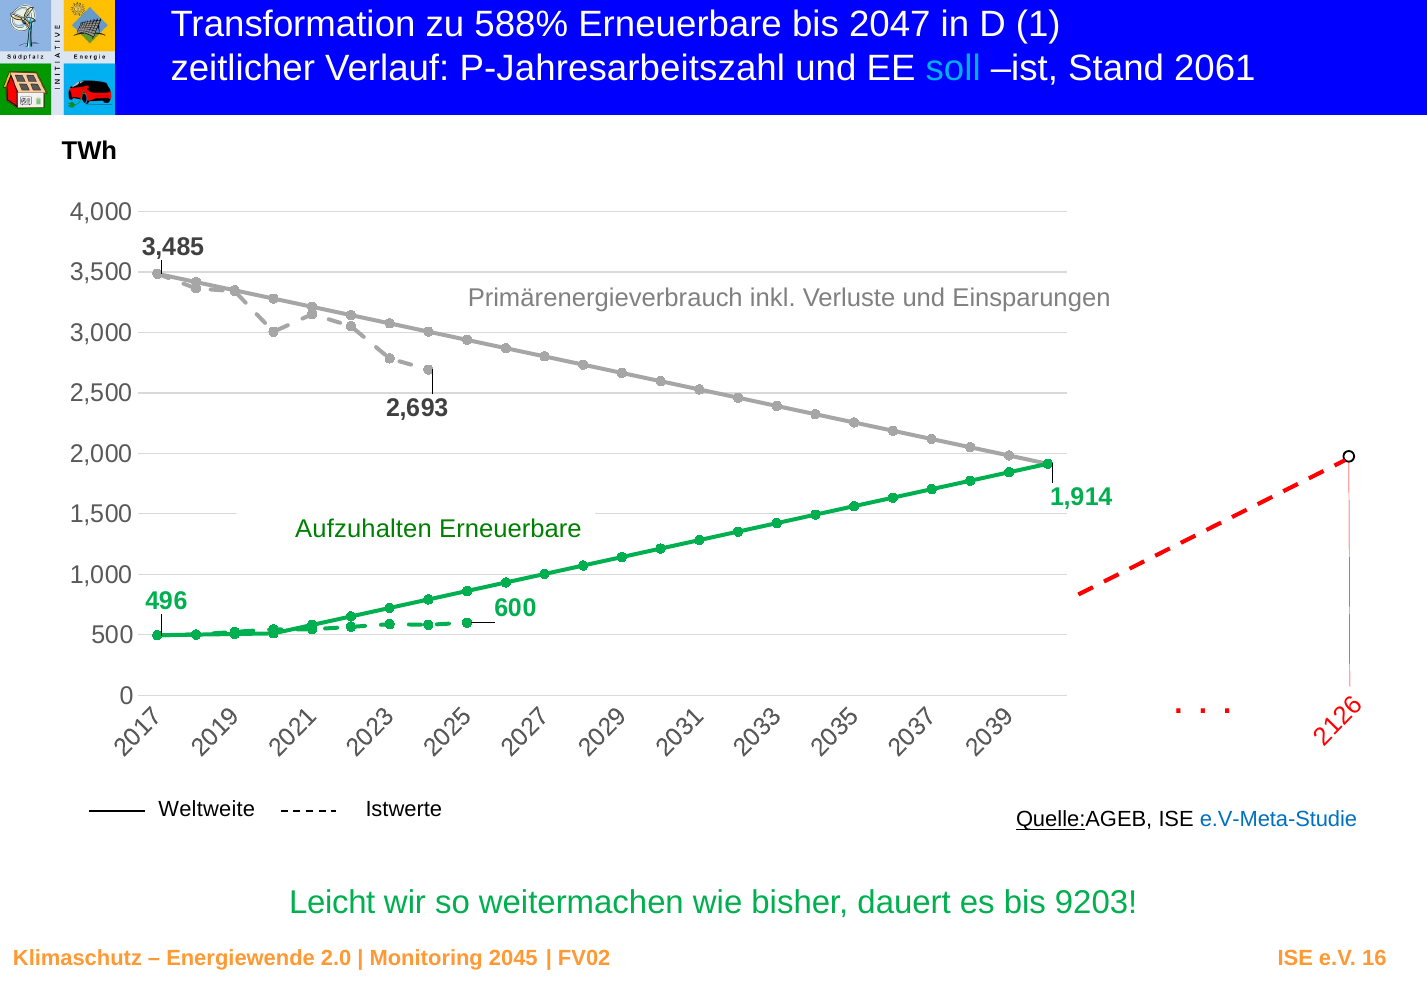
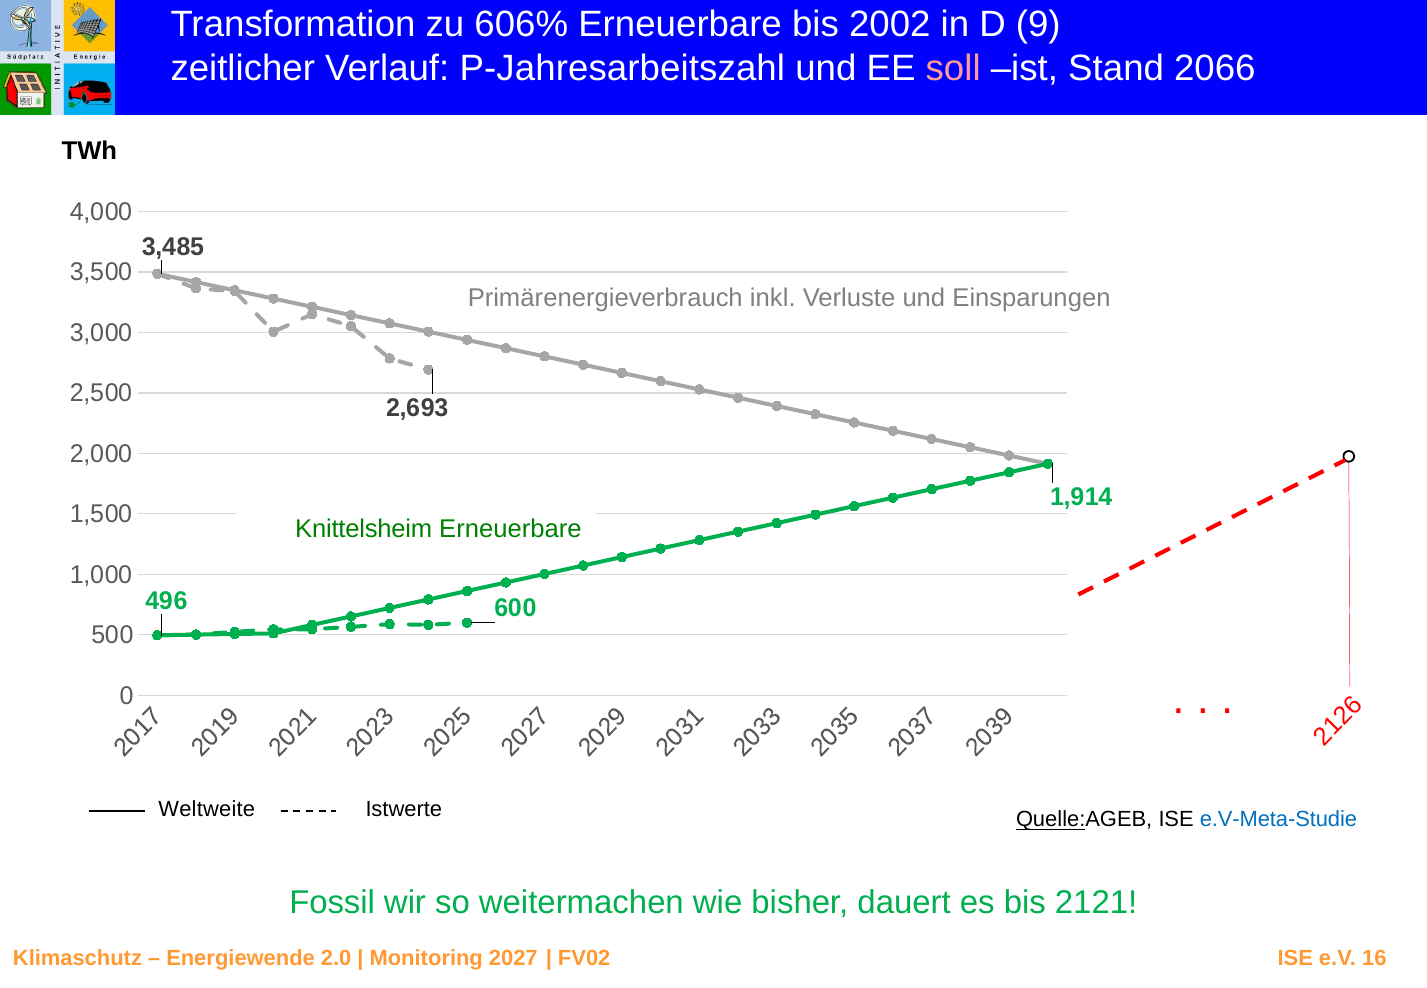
588%: 588% -> 606% (521, 24)
2047: 2047 -> 2002 (890, 24)
D 1: 1 -> 9 (1038, 24)
soll colour: light blue -> pink (953, 68)
2061: 2061 -> 2066 (1215, 68)
Aufzuhalten: Aufzuhalten -> Knittelsheim (364, 529)
Leicht: Leicht -> Fossil (332, 903)
9203: 9203 -> 2121 (1096, 903)
2045: 2045 -> 2027 (513, 958)
